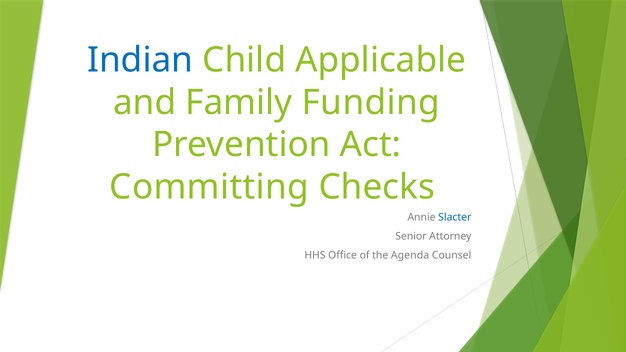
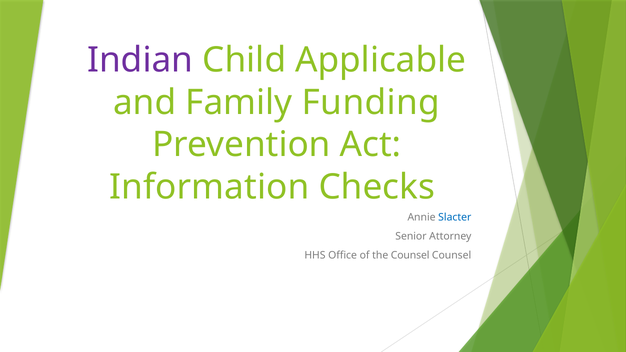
Indian colour: blue -> purple (140, 60)
Committing: Committing -> Information (209, 187)
the Agenda: Agenda -> Counsel (410, 255)
